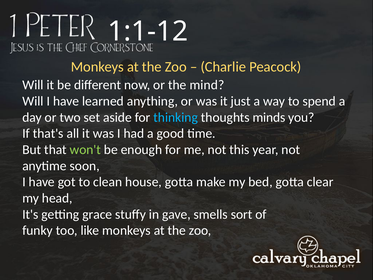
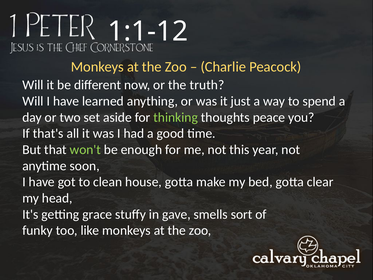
mind: mind -> truth (207, 85)
thinking colour: light blue -> light green (176, 117)
minds: minds -> peace (269, 117)
